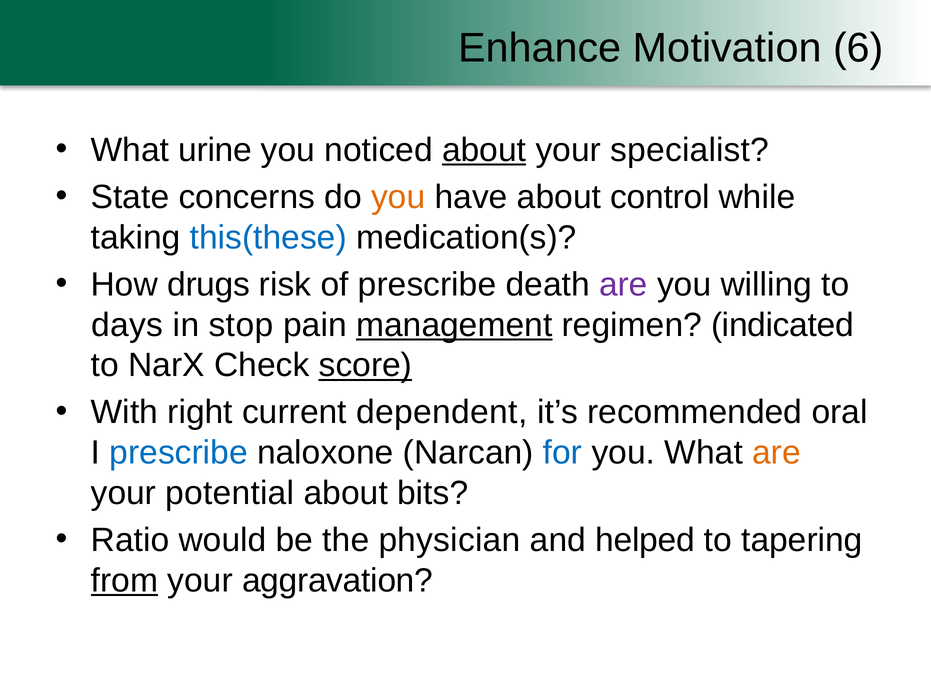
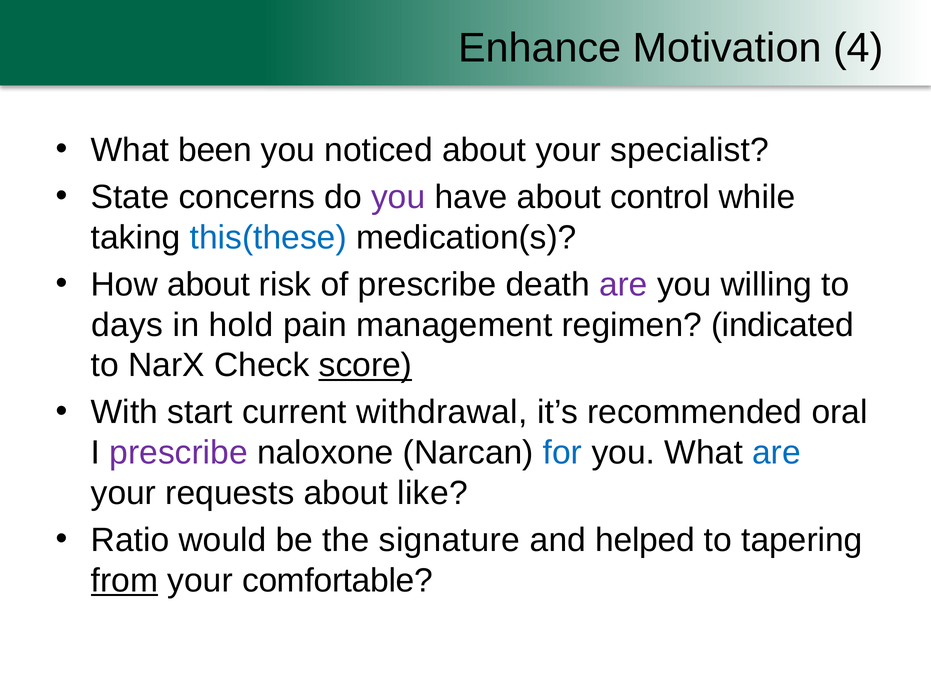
6: 6 -> 4 (858, 48)
urine: urine -> been (215, 150)
about underline: present -> none (484, 150)
you colour: orange -> purple (398, 197)
How drugs: drugs -> about (209, 284)
stop: stop -> hold (241, 325)
management underline: present -> none (454, 325)
right: right -> start (200, 412)
dependent: dependent -> withdrawal (442, 412)
prescribe colour: blue -> purple (179, 452)
are colour: orange -> blue (777, 452)
potential: potential -> requests (230, 493)
bits: bits -> like (433, 493)
physician: physician -> signature (449, 540)
aggravation: aggravation -> comfortable (338, 580)
